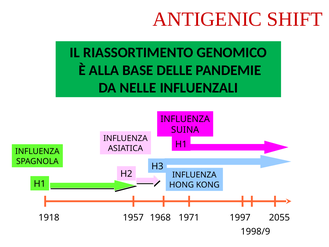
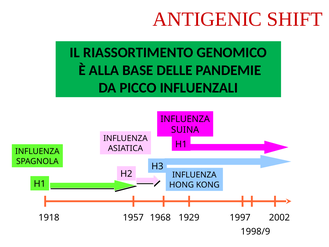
NELLE: NELLE -> PICCO (138, 88)
1971: 1971 -> 1929 (189, 217)
2055: 2055 -> 2002 (279, 217)
